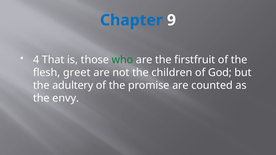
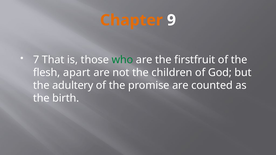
Chapter colour: blue -> orange (131, 20)
4: 4 -> 7 (36, 60)
greet: greet -> apart (77, 73)
envy: envy -> birth (66, 98)
